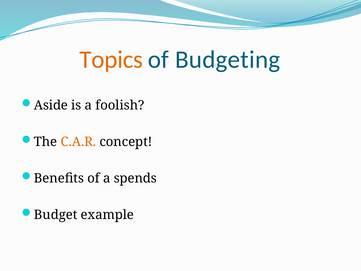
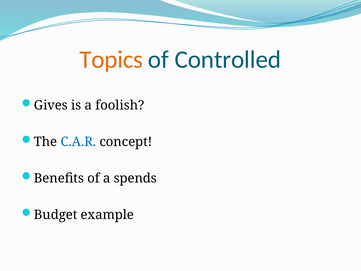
Budgeting: Budgeting -> Controlled (228, 60)
Aside: Aside -> Gives (51, 105)
C.A.R colour: orange -> blue (78, 142)
